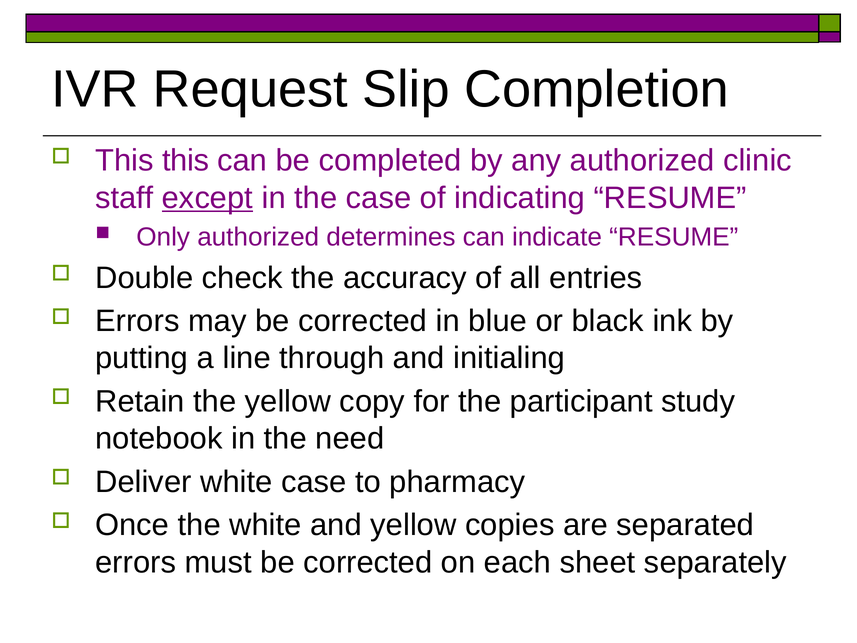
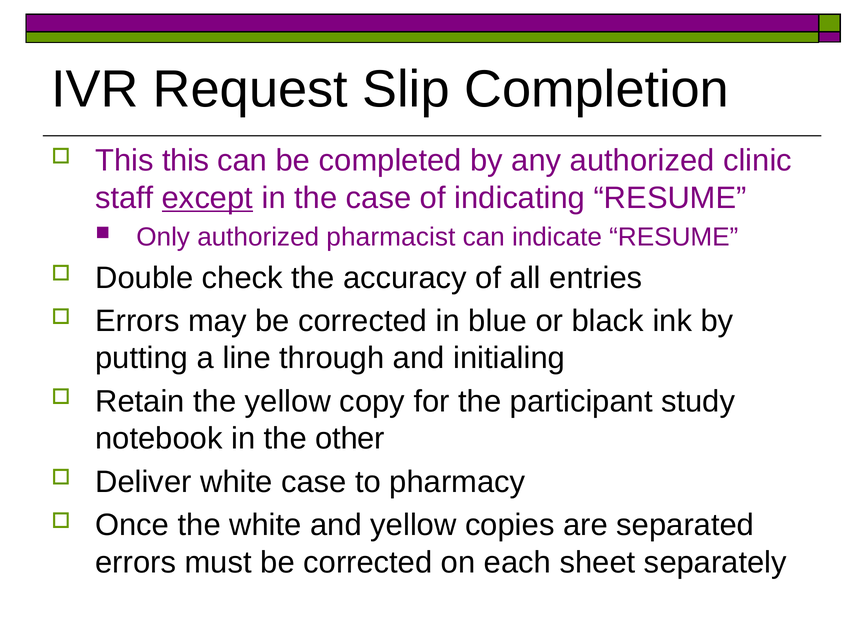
determines: determines -> pharmacist (391, 237)
need: need -> other (350, 439)
